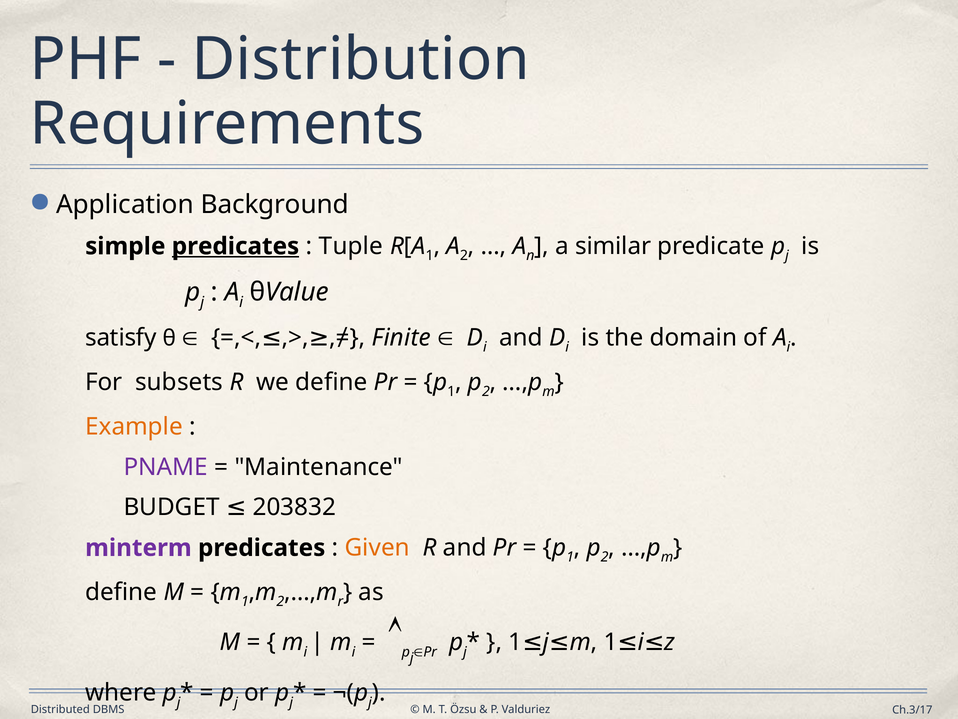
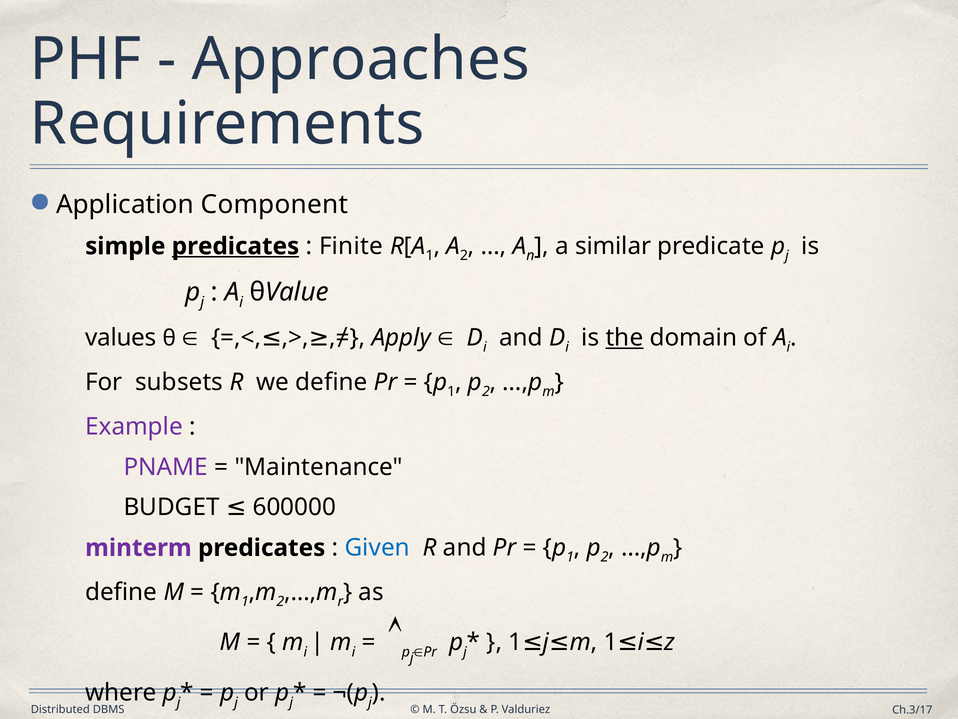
Distribution: Distribution -> Approaches (361, 59)
Background: Background -> Component (275, 205)
Tuple: Tuple -> Finite (351, 246)
Finite: Finite -> Apply (401, 337)
the underline: none -> present (624, 337)
satisfy: satisfy -> values (121, 337)
Example colour: orange -> purple (134, 426)
203832: 203832 -> 600000 (294, 507)
Given colour: orange -> blue (377, 547)
